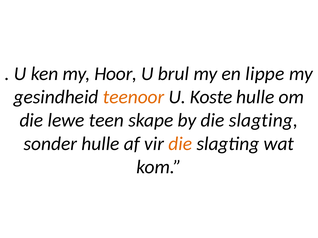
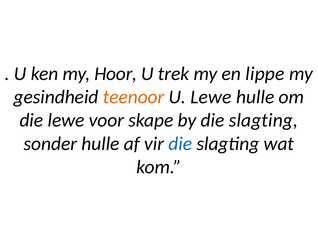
brul: brul -> trek (174, 74)
U Koste: Koste -> Lewe (211, 97)
teen: teen -> voor (106, 121)
die colour: orange -> blue (180, 144)
